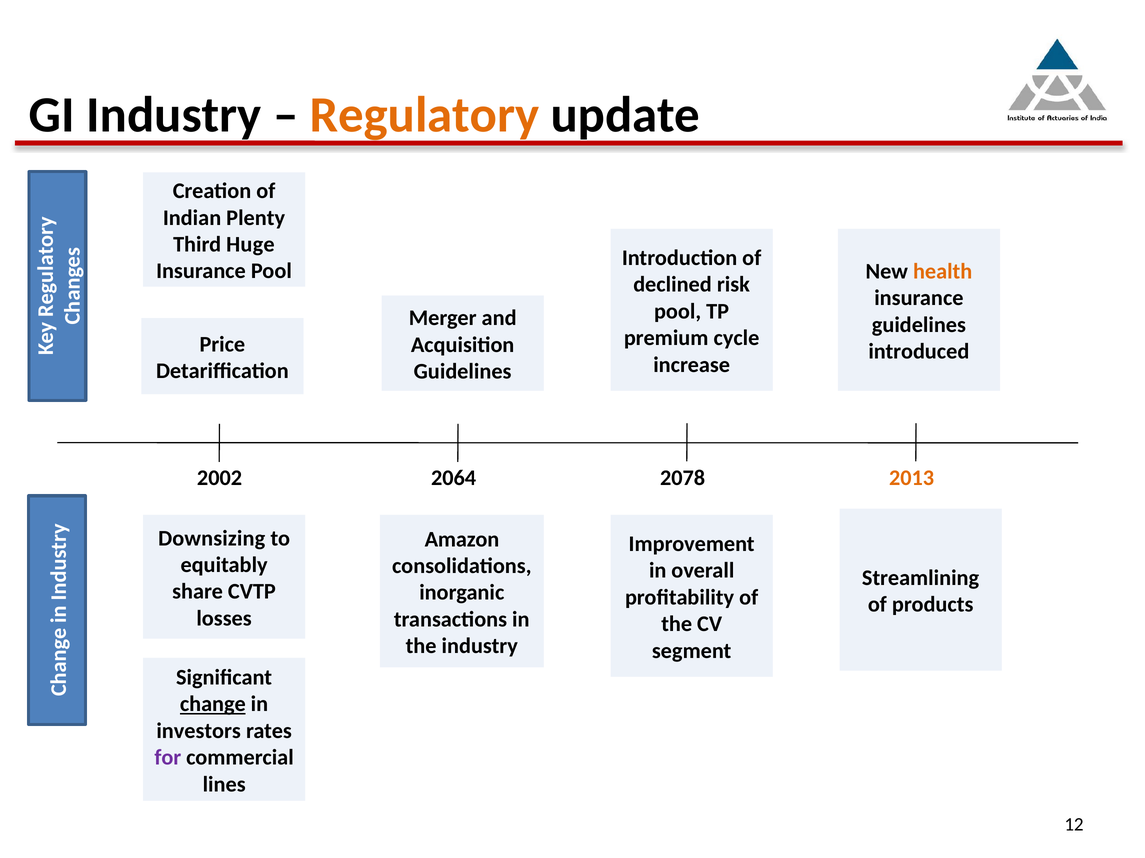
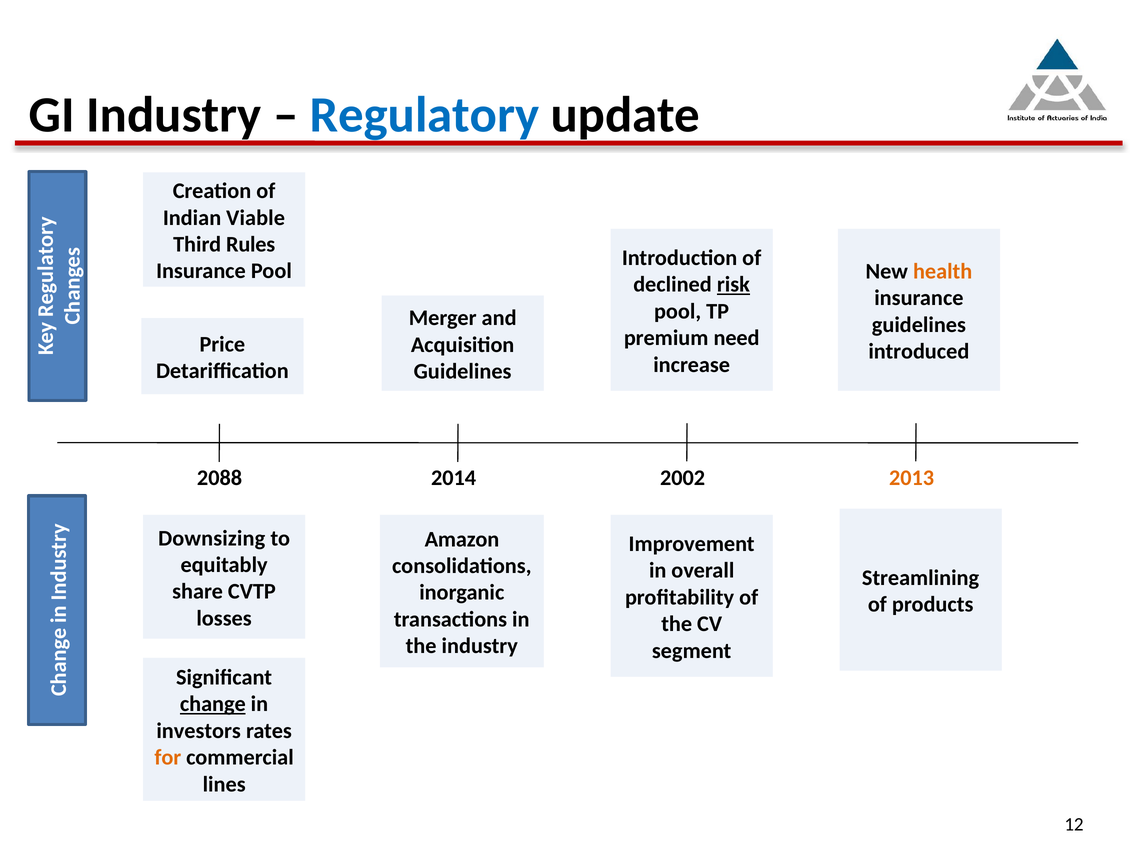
Regulatory colour: orange -> blue (425, 115)
Plenty: Plenty -> Viable (256, 218)
Huge: Huge -> Rules (251, 245)
risk underline: none -> present (733, 285)
cycle: cycle -> need (737, 338)
2002: 2002 -> 2088 (220, 479)
2064: 2064 -> 2014 (454, 479)
2078: 2078 -> 2002 (683, 479)
for colour: purple -> orange (168, 758)
